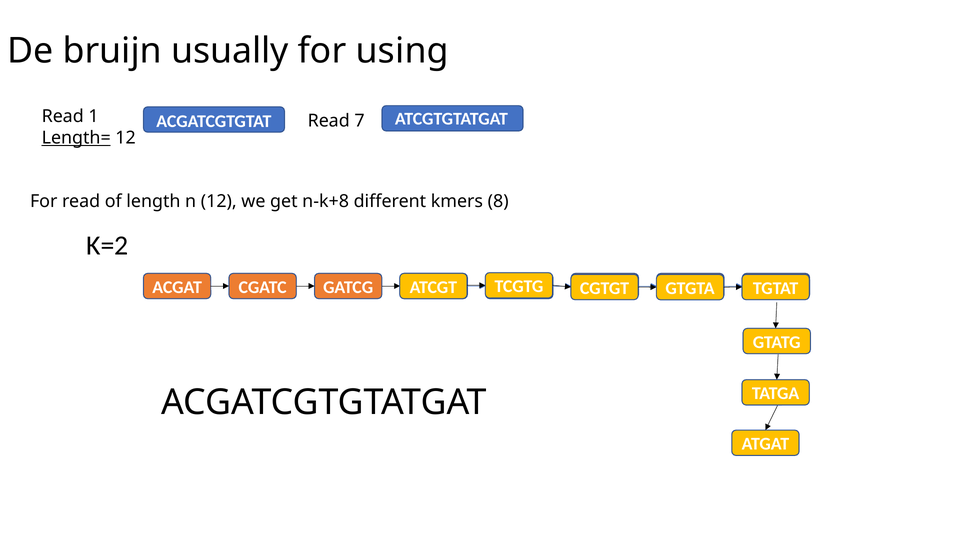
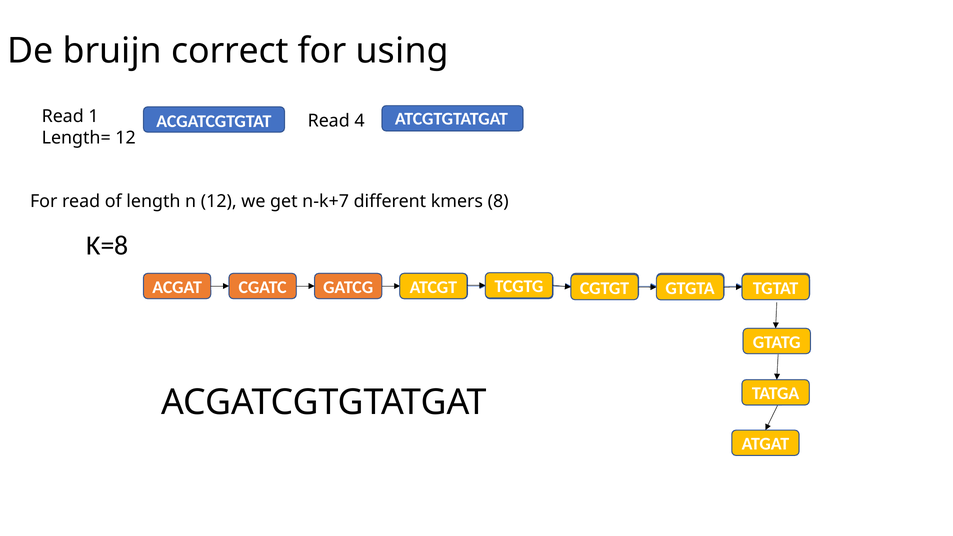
usually: usually -> correct (230, 51)
7: 7 -> 4 (360, 121)
Length= underline: present -> none (76, 138)
n-k+8: n-k+8 -> n-k+7 (326, 201)
K=2: K=2 -> K=8 (107, 246)
